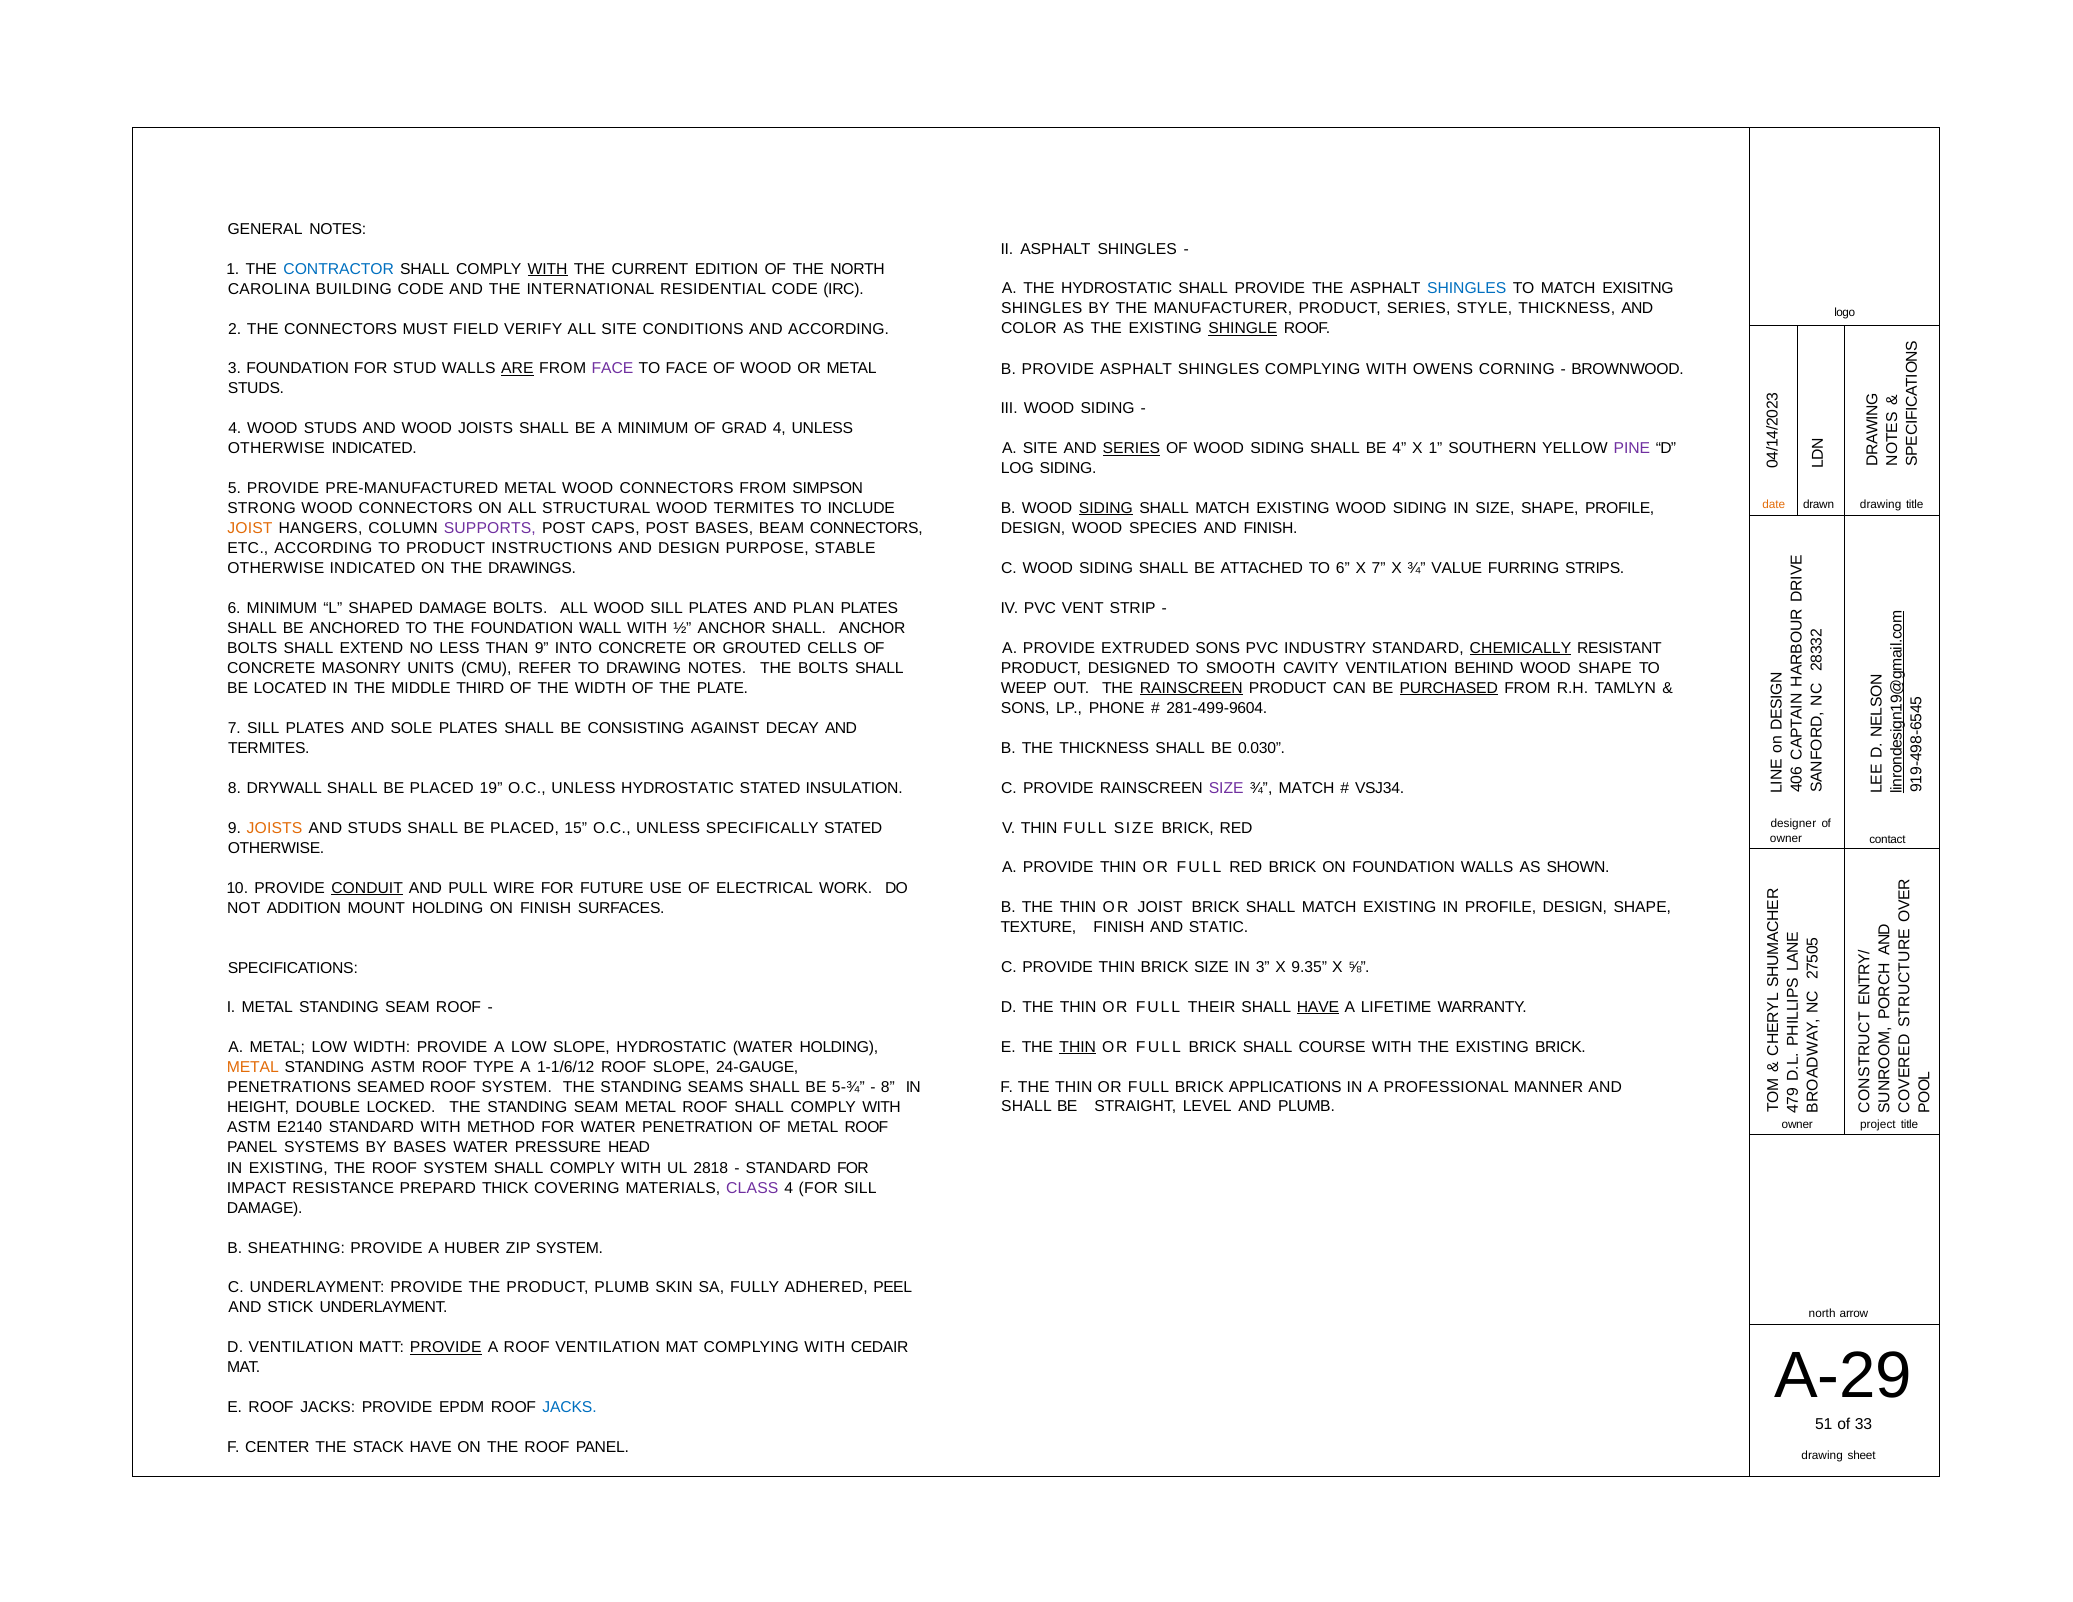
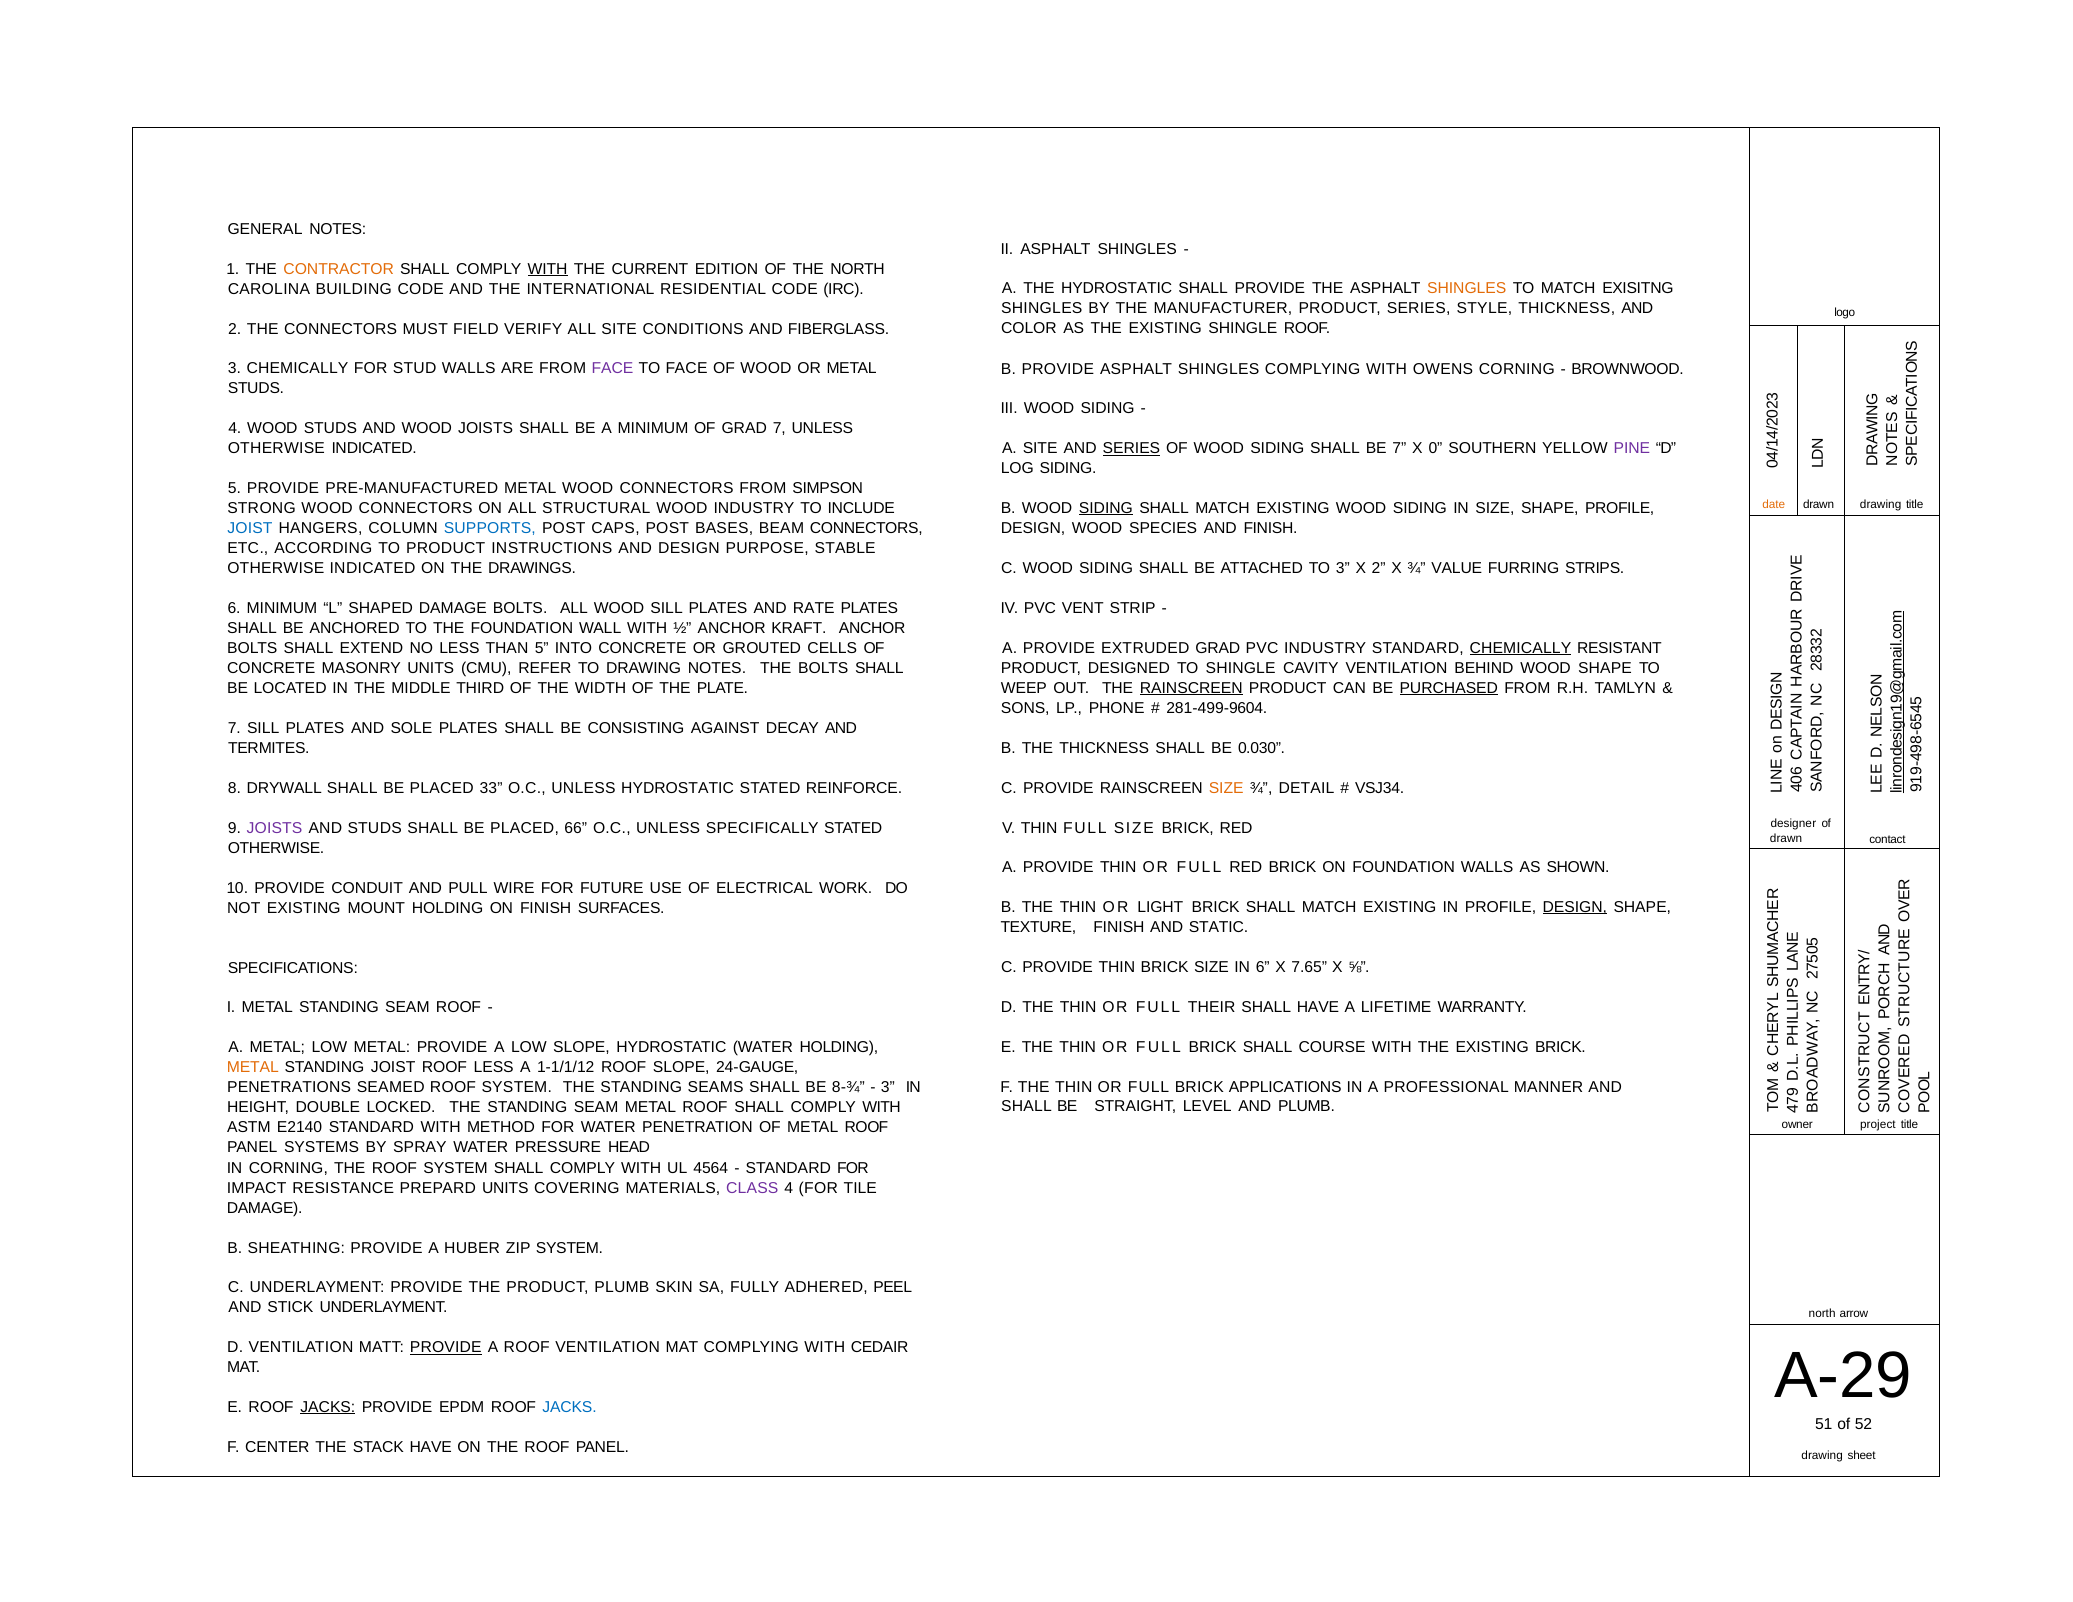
CONTRACTOR colour: blue -> orange (339, 269)
SHINGLES colour: blue -> orange (1467, 289)
SHINGLE underline: present -> none (1243, 328)
AND ACCORDING: ACCORDING -> FIBERGLASS (839, 329)
3 FOUNDATION: FOUNDATION -> CHEMICALLY (297, 369)
ARE underline: present -> none (517, 369)
GRAD 4: 4 -> 7 (779, 429)
BE 4: 4 -> 7 (1399, 448)
X 1: 1 -> 0 (1435, 448)
WOOD TERMITES: TERMITES -> INDUSTRY (754, 509)
JOIST colour: orange -> blue (250, 528)
SUPPORTS colour: purple -> blue (490, 528)
TO 6: 6 -> 3 (1343, 568)
X 7: 7 -> 2 (1379, 568)
PLAN: PLAN -> RATE (814, 609)
ANCHOR SHALL: SHALL -> KRAFT (799, 629)
EXTRUDED SONS: SONS -> GRAD (1218, 648)
THAN 9: 9 -> 5 (542, 648)
TO SMOOTH: SMOOTH -> SHINGLE (1241, 668)
SIZE colour: purple -> orange (1226, 788)
¾ MATCH: MATCH -> DETAIL (1306, 788)
19: 19 -> 33 (491, 788)
INSULATION: INSULATION -> REINFORCE (854, 788)
JOISTS colour: orange -> purple (275, 828)
15: 15 -> 66 (576, 828)
owner: owner -> drawn (1786, 839)
CONDUIT underline: present -> none (367, 888)
OR JOIST: JOIST -> LIGHT (1160, 907)
DESIGN underline: none -> present (1575, 907)
NOT ADDITION: ADDITION -> EXISTING (304, 908)
IN 3: 3 -> 6 (1263, 967)
9.35: 9.35 -> 7.65 (1309, 967)
HAVE underline: present -> none (1318, 1007)
THIN underline: present -> none (1078, 1047)
LOW WIDTH: WIDTH -> METAL (382, 1048)
STANDING ASTM: ASTM -> JOIST (393, 1068)
ROOF TYPE: TYPE -> LESS (494, 1068)
1-1/6/12: 1-1/6/12 -> 1-1/1/12 (566, 1068)
5-¾: 5-¾ -> 8-¾ (848, 1088)
8: 8 -> 3 (888, 1088)
BY BASES: BASES -> SPRAY (420, 1147)
IN EXISTING: EXISTING -> CORNING (288, 1168)
2818: 2818 -> 4564 (711, 1168)
PREPARD THICK: THICK -> UNITS (505, 1188)
FOR SILL: SILL -> TILE (860, 1188)
JACKS underline: none -> present (328, 1407)
33: 33 -> 52 (1864, 1424)
